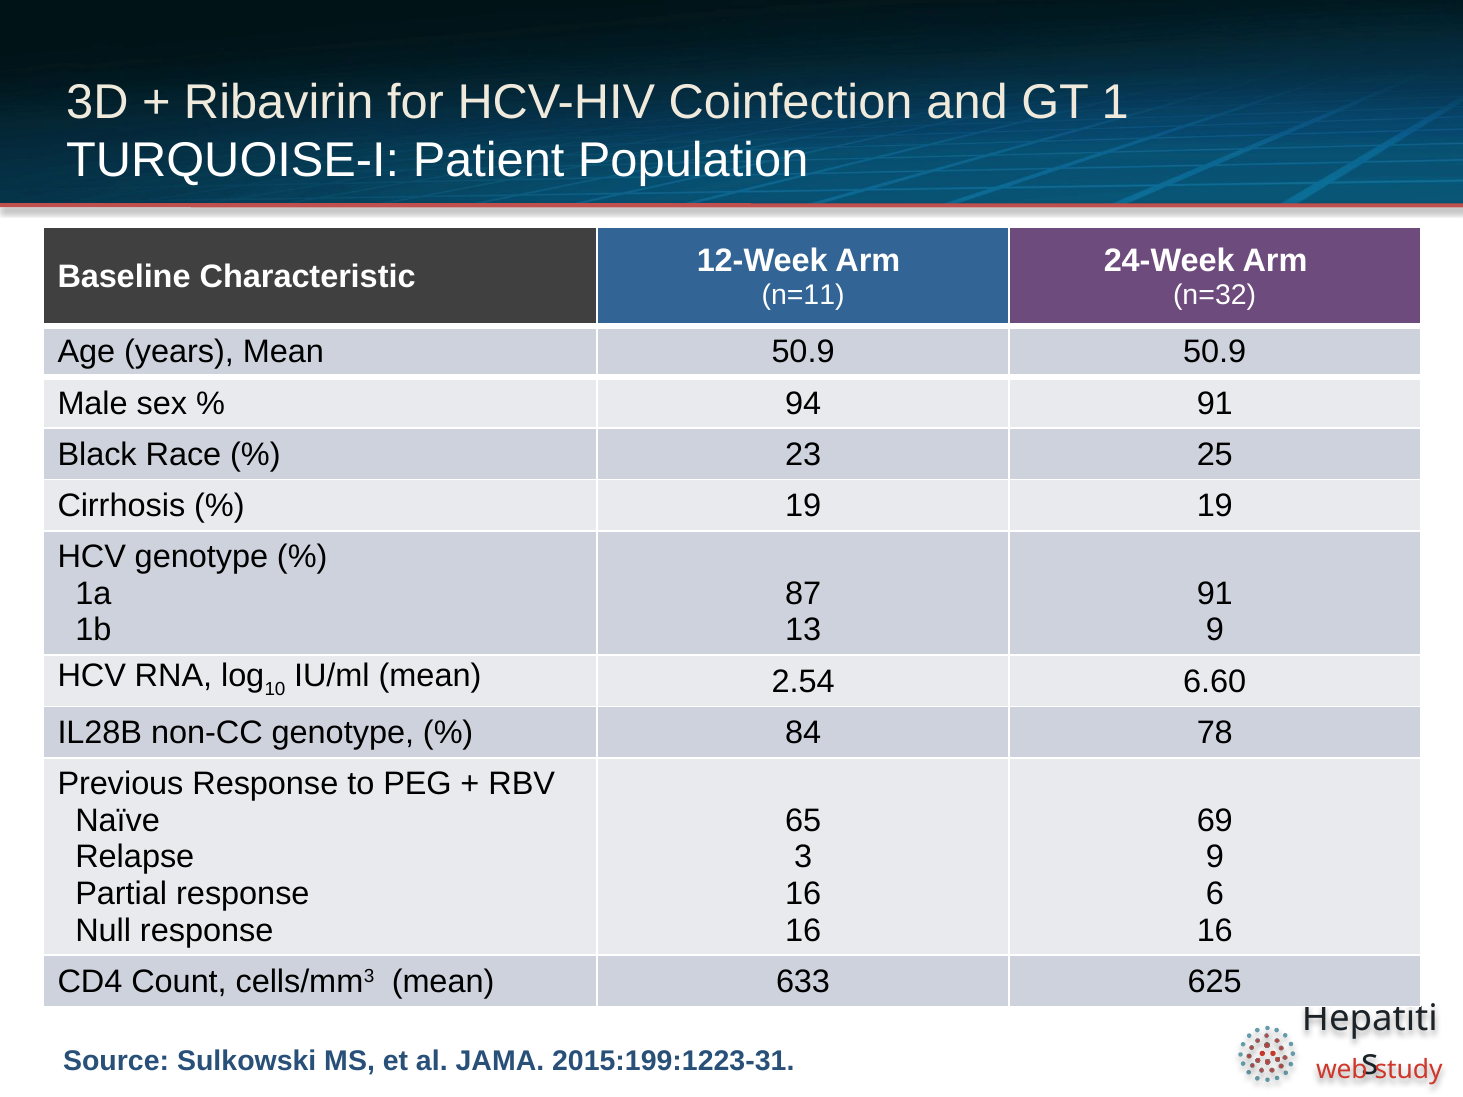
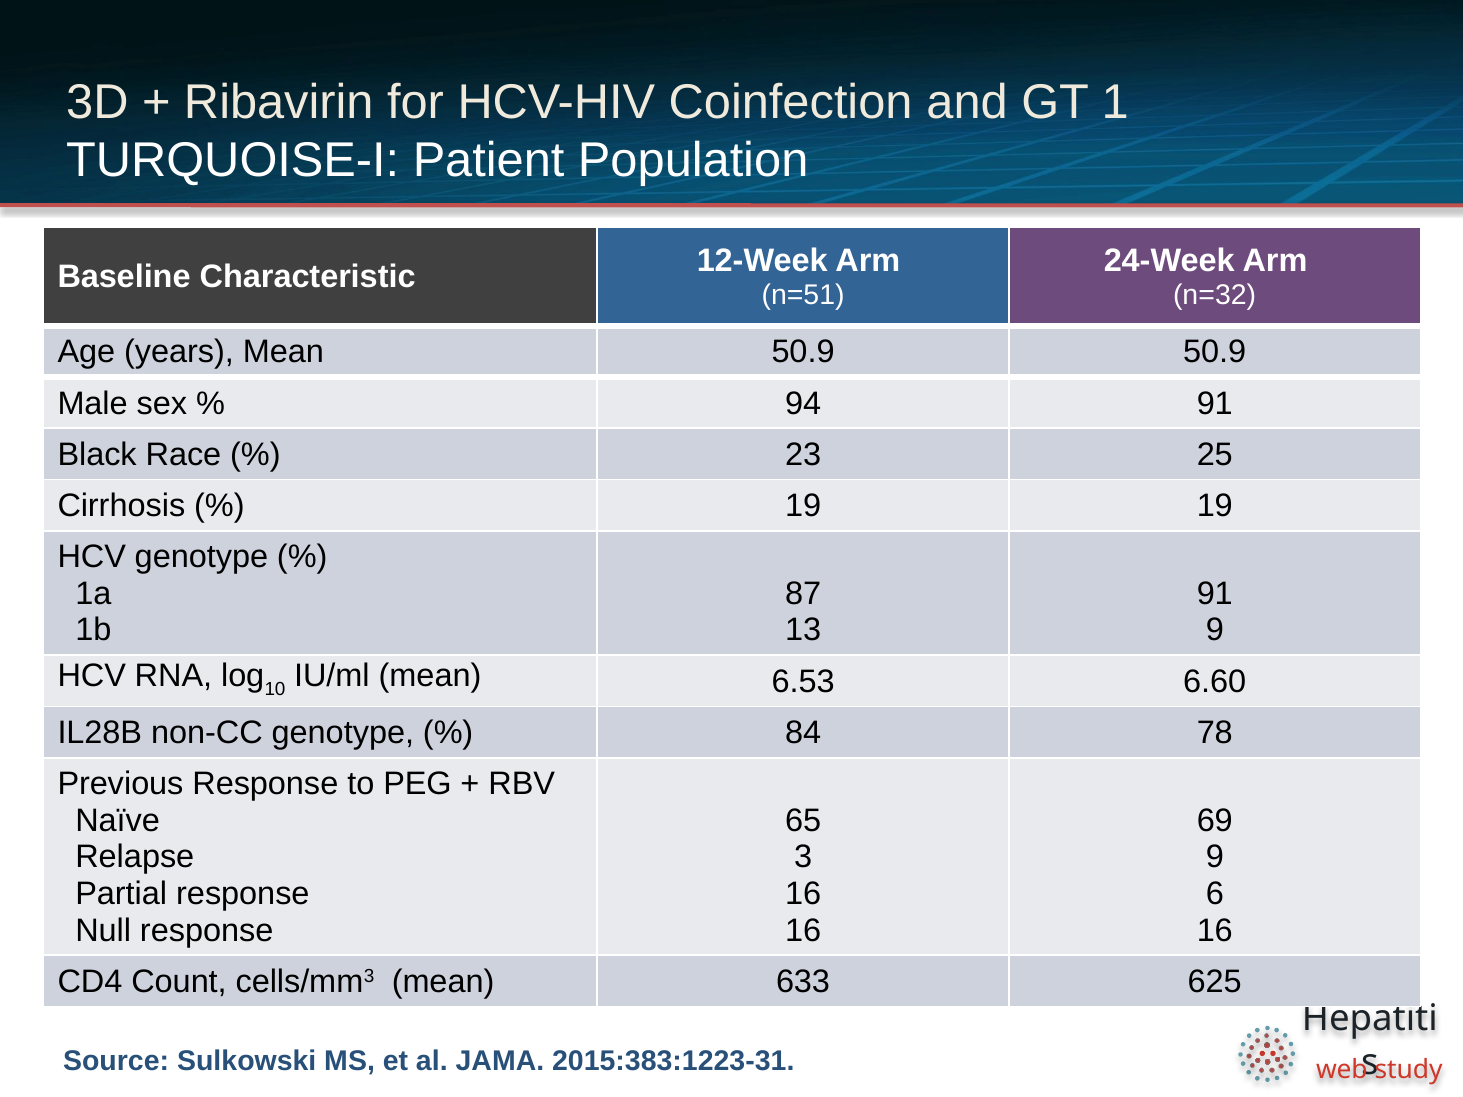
n=11: n=11 -> n=51 (803, 295)
2.54: 2.54 -> 6.53 (803, 682)
2015:199:1223-31: 2015:199:1223-31 -> 2015:383:1223-31 (673, 1061)
